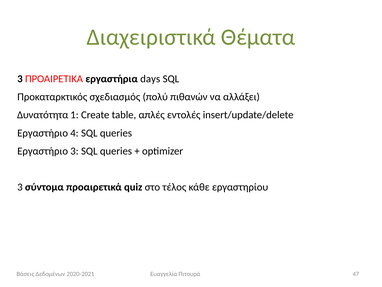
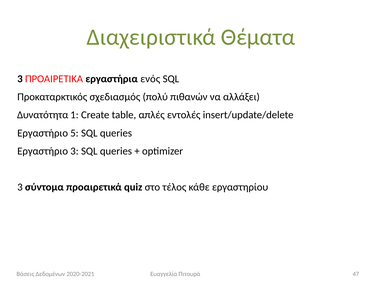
days: days -> ενός (150, 79)
4: 4 -> 5 (74, 133)
